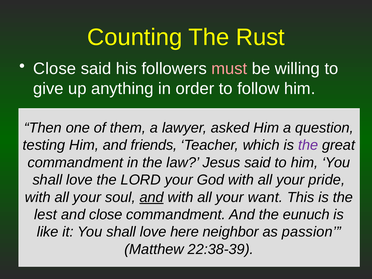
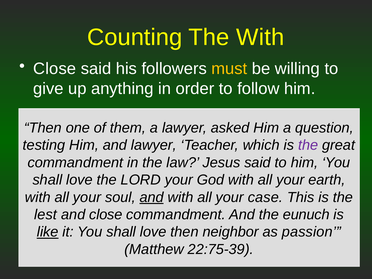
The Rust: Rust -> With (260, 37)
must colour: pink -> yellow (229, 69)
friends: friends -> lawyer (154, 145)
pride: pride -> earth (327, 180)
want: want -> case (265, 197)
like underline: none -> present (48, 232)
love here: here -> then (185, 232)
22:38-39: 22:38-39 -> 22:75-39 (221, 249)
